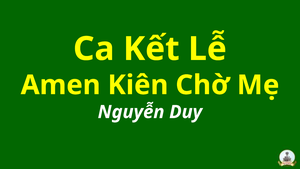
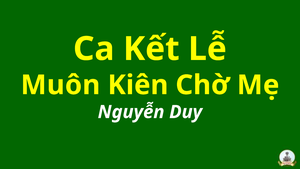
Amen: Amen -> Muôn (60, 85)
